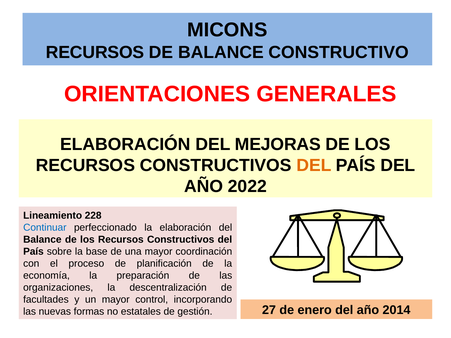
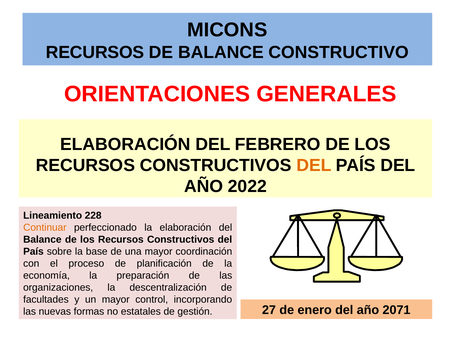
MEJORAS: MEJORAS -> FEBRERO (278, 144)
Continuar colour: blue -> orange (45, 228)
2014: 2014 -> 2071 (397, 310)
